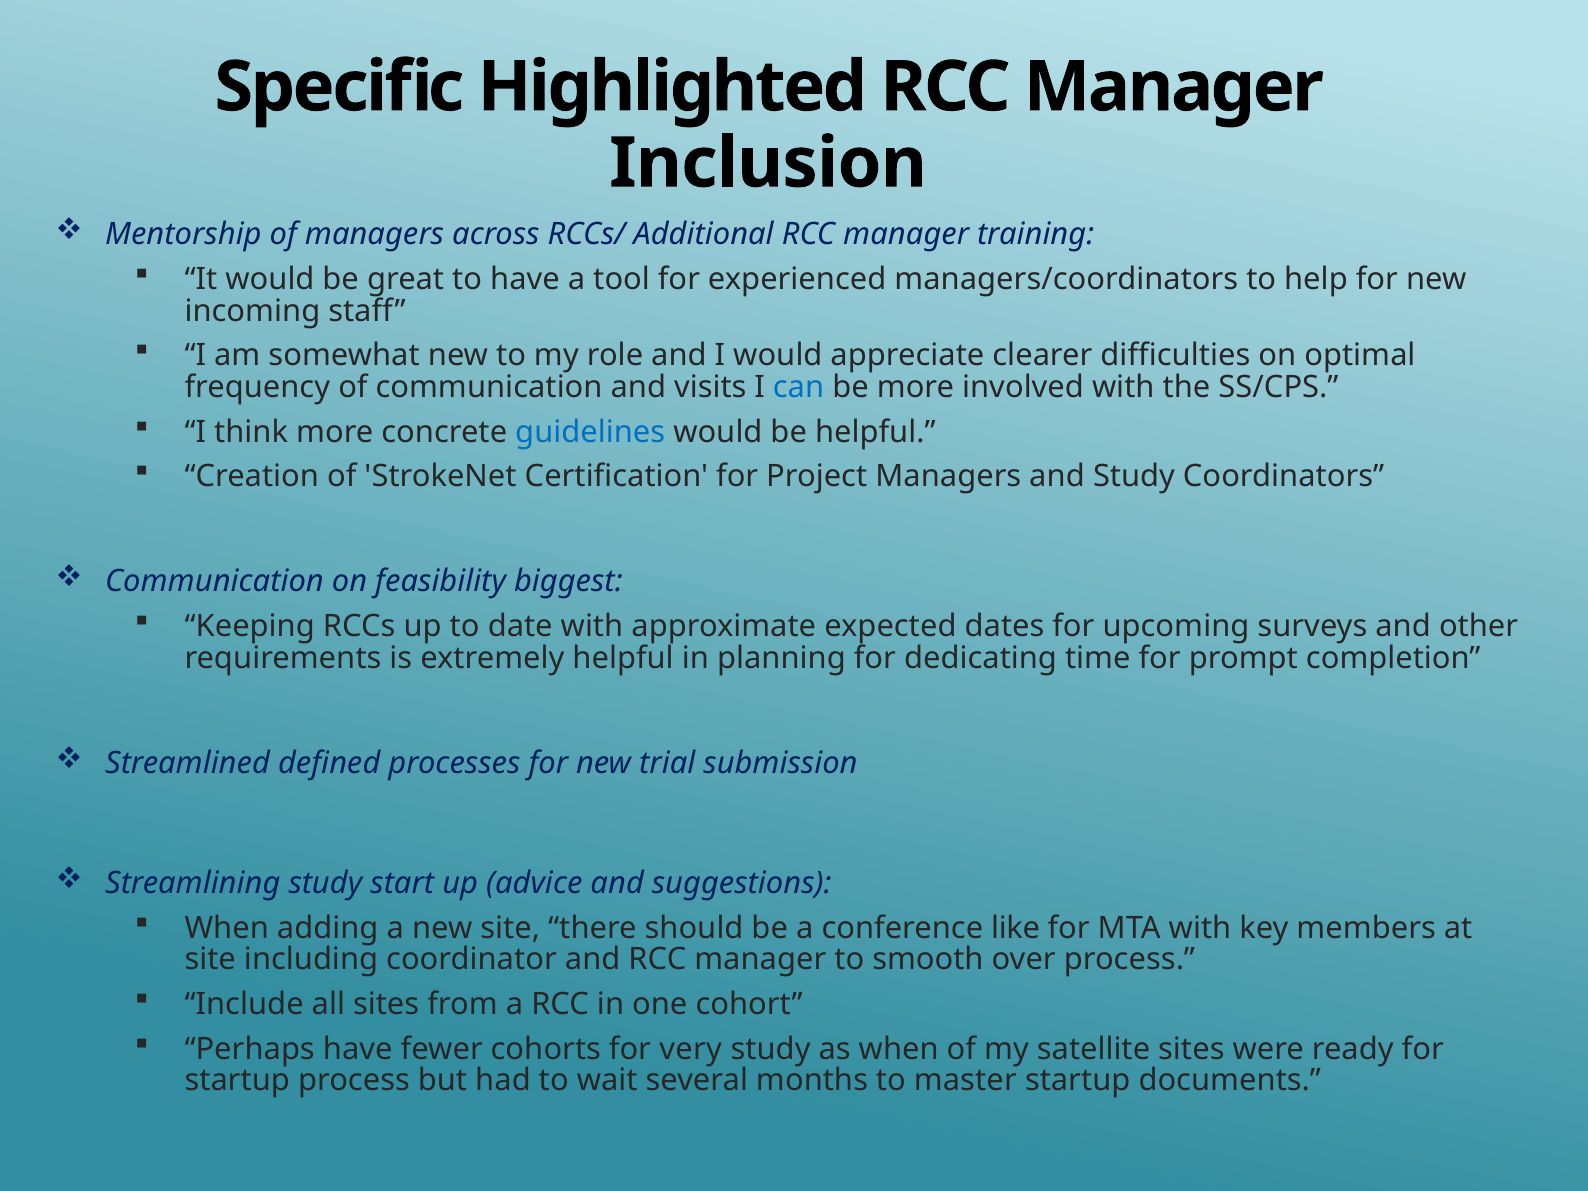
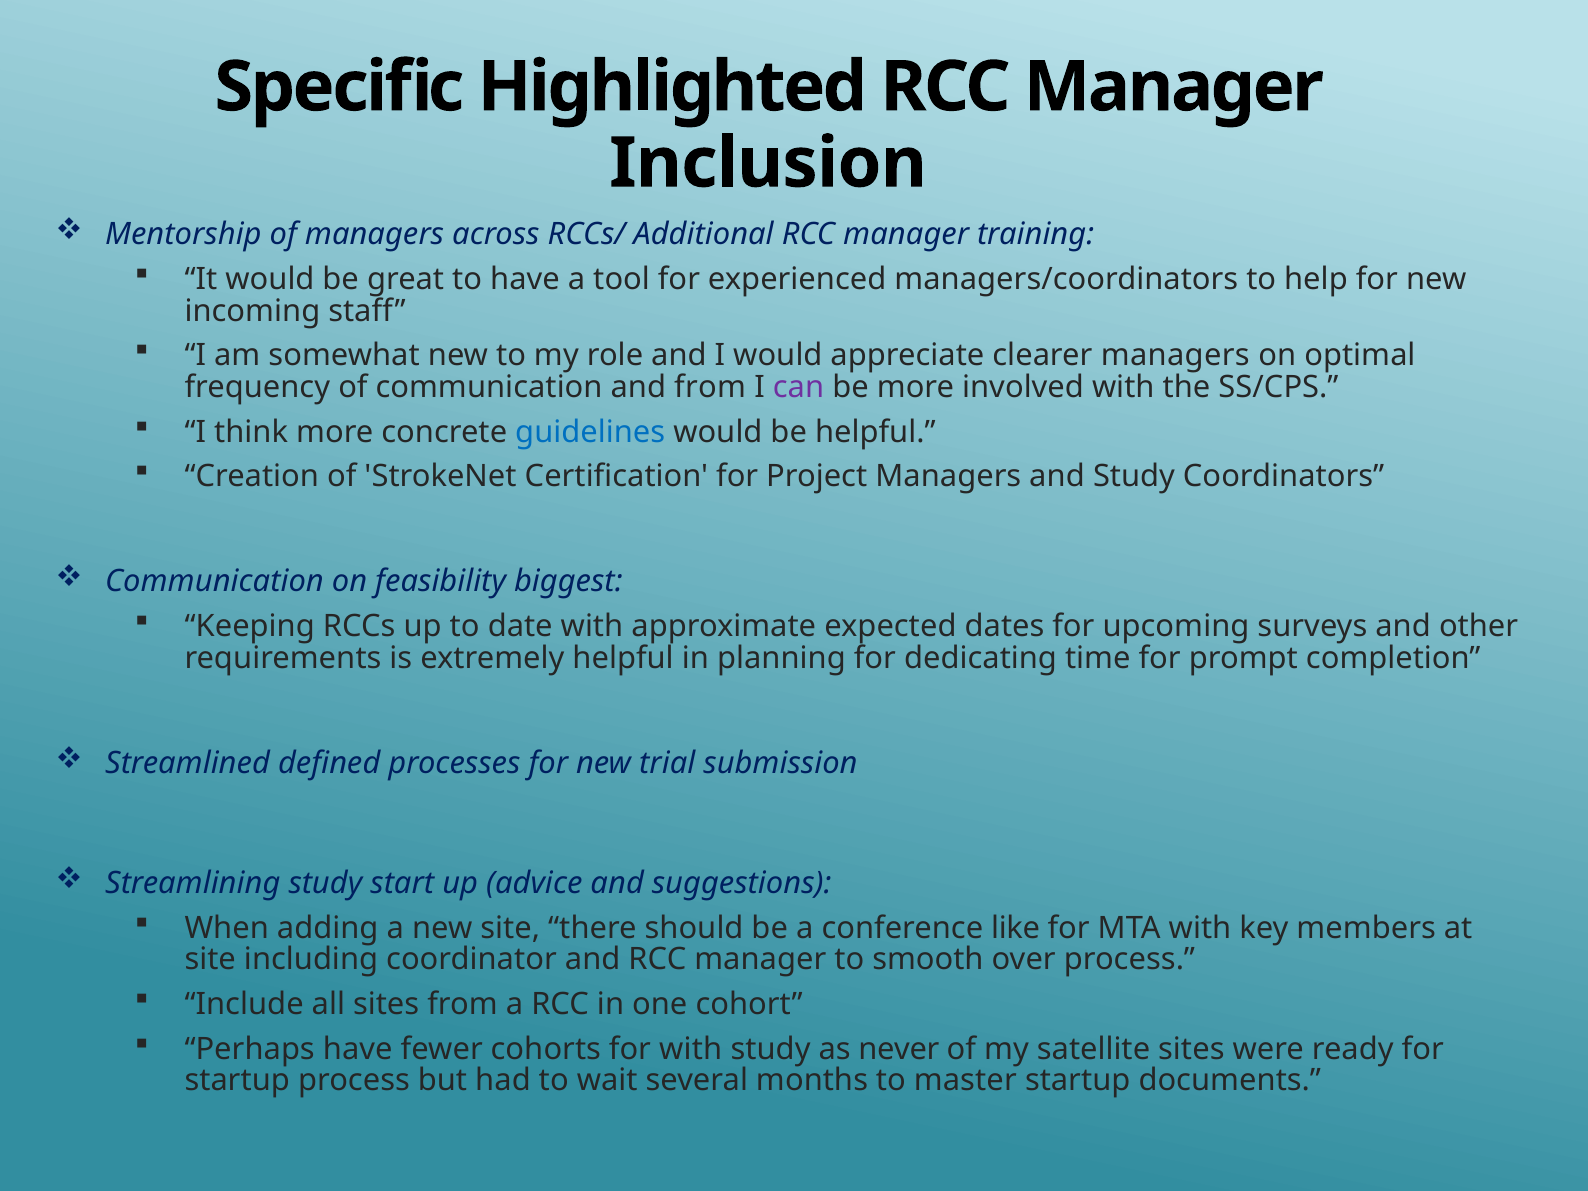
clearer difficulties: difficulties -> managers (1175, 356)
and visits: visits -> from (710, 387)
can colour: blue -> purple (798, 387)
for very: very -> with (691, 1049)
as when: when -> never (899, 1049)
